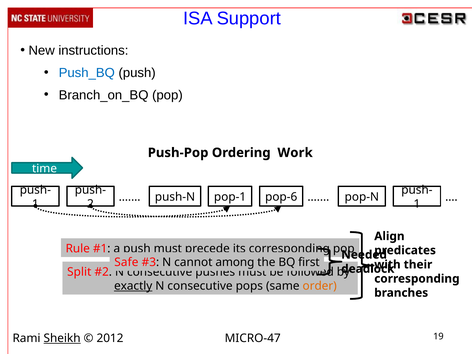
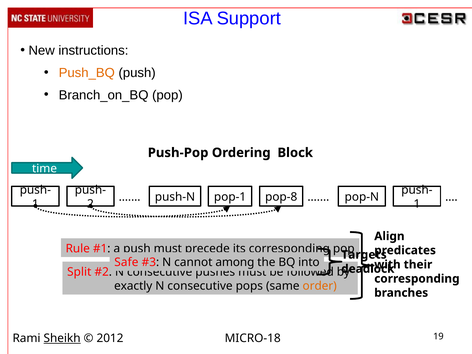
Push_BQ colour: blue -> orange (87, 73)
Work: Work -> Block (295, 153)
pop-6: pop-6 -> pop-8 (281, 197)
Needed: Needed -> Targets (364, 255)
first: first -> into (309, 262)
exactly underline: present -> none (133, 286)
MICRO-47: MICRO-47 -> MICRO-18 (253, 338)
